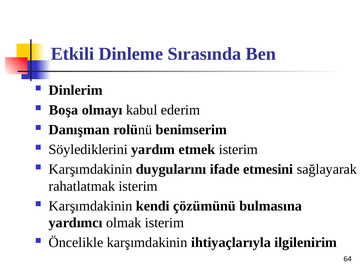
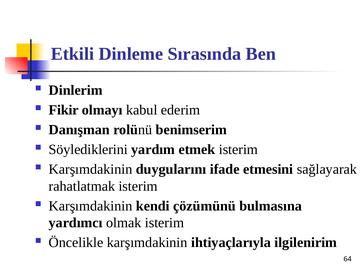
Boşa: Boşa -> Fikir (64, 110)
